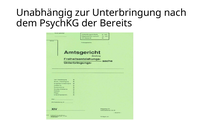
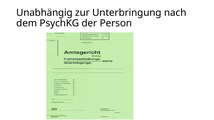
Bereits: Bereits -> Person (116, 23)
